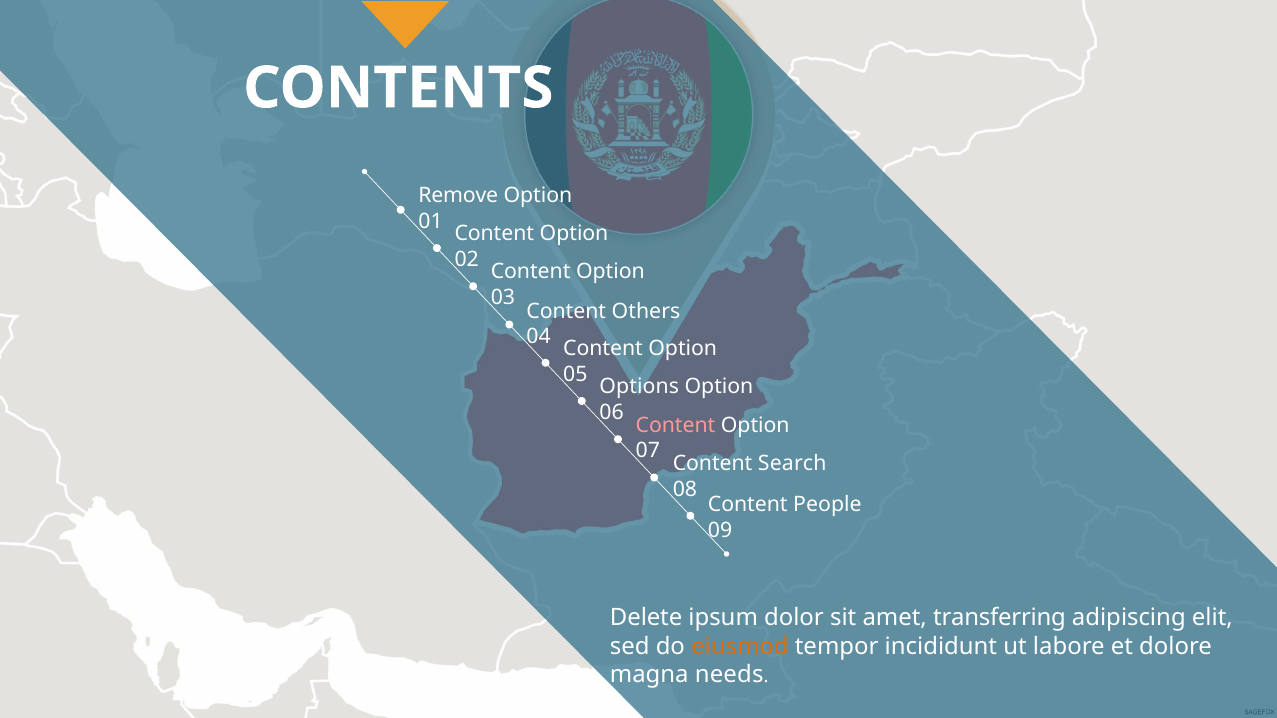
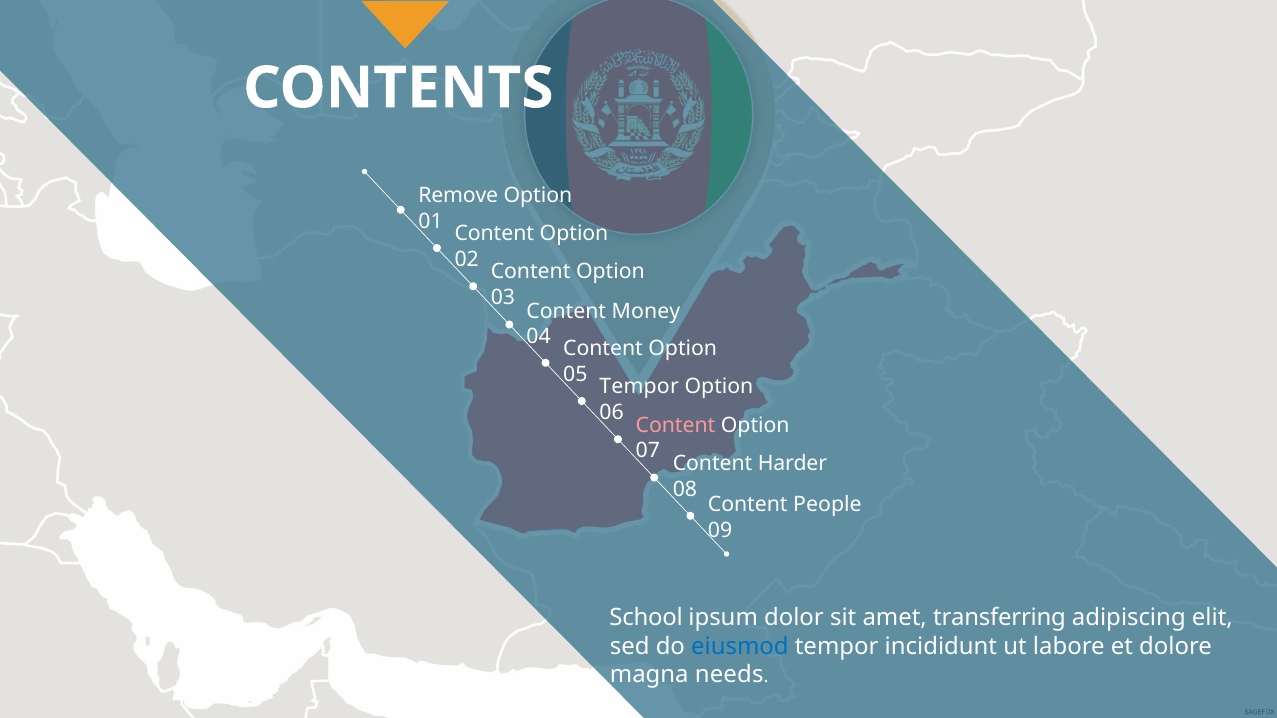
Others: Others -> Money (646, 312)
Options: Options -> Tempor (639, 387)
Search: Search -> Harder (792, 464)
Delete: Delete -> School (646, 618)
eiusmod colour: orange -> blue (740, 646)
